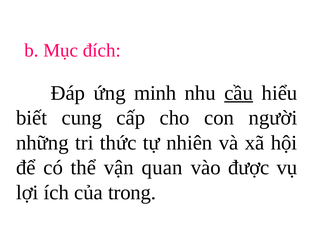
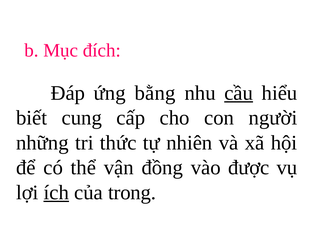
minh: minh -> bằng (155, 93)
quan: quan -> đồng (162, 168)
ích underline: none -> present (56, 193)
